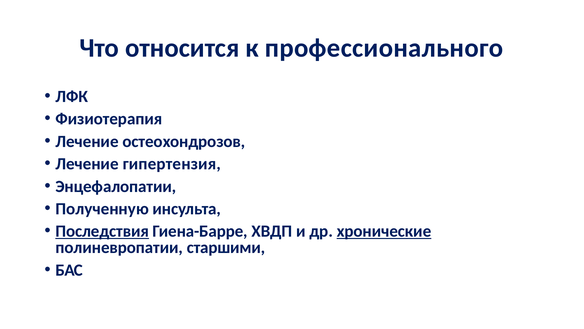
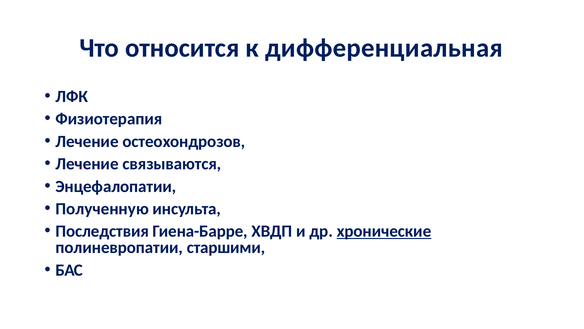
профессионального: профессионального -> дифференциальная (384, 48)
гипертензия: гипертензия -> связываются (172, 164)
Последствия underline: present -> none (102, 231)
